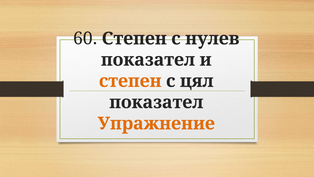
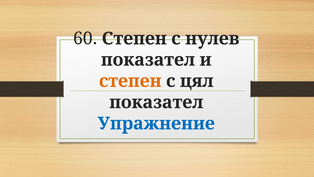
Упражнение colour: orange -> blue (156, 123)
